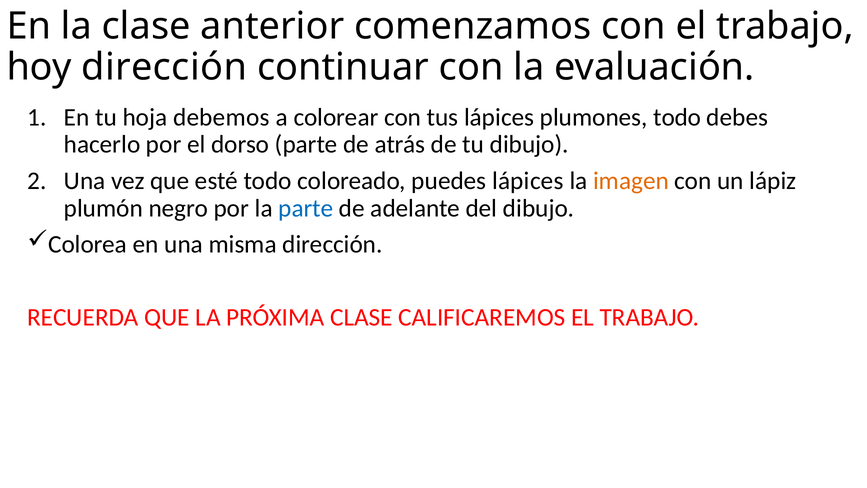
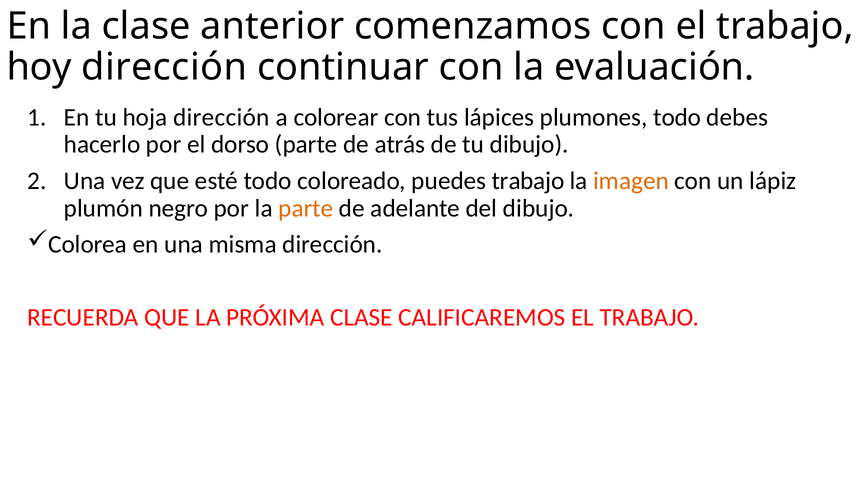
hoja debemos: debemos -> dirección (221, 117)
puedes lápices: lápices -> trabajo (528, 181)
parte colour: blue -> orange (306, 208)
